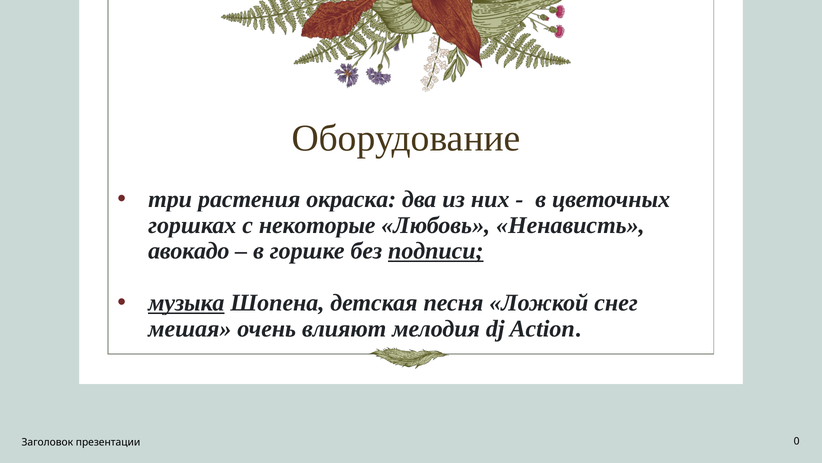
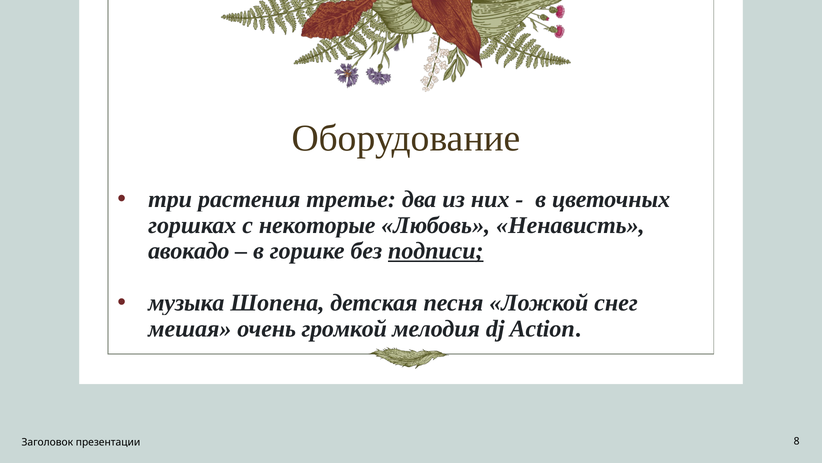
окраска: окраска -> третье (351, 199)
музыка underline: present -> none (186, 302)
влияют: влияют -> громкой (344, 328)
0: 0 -> 8 (797, 441)
